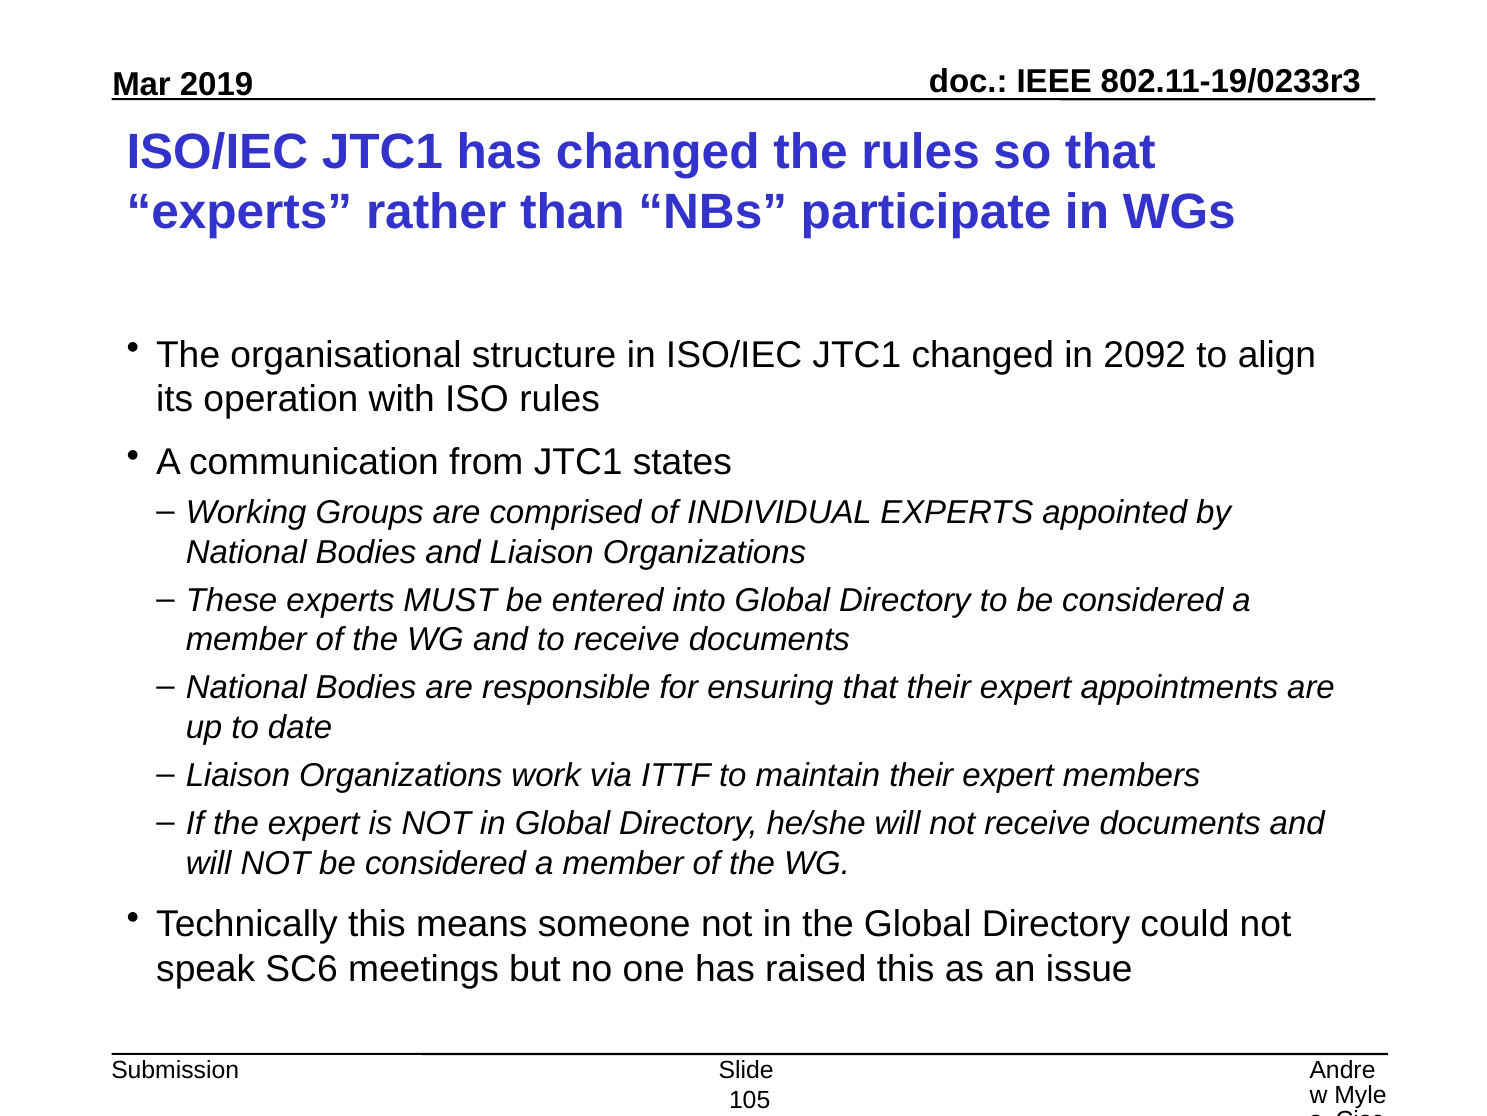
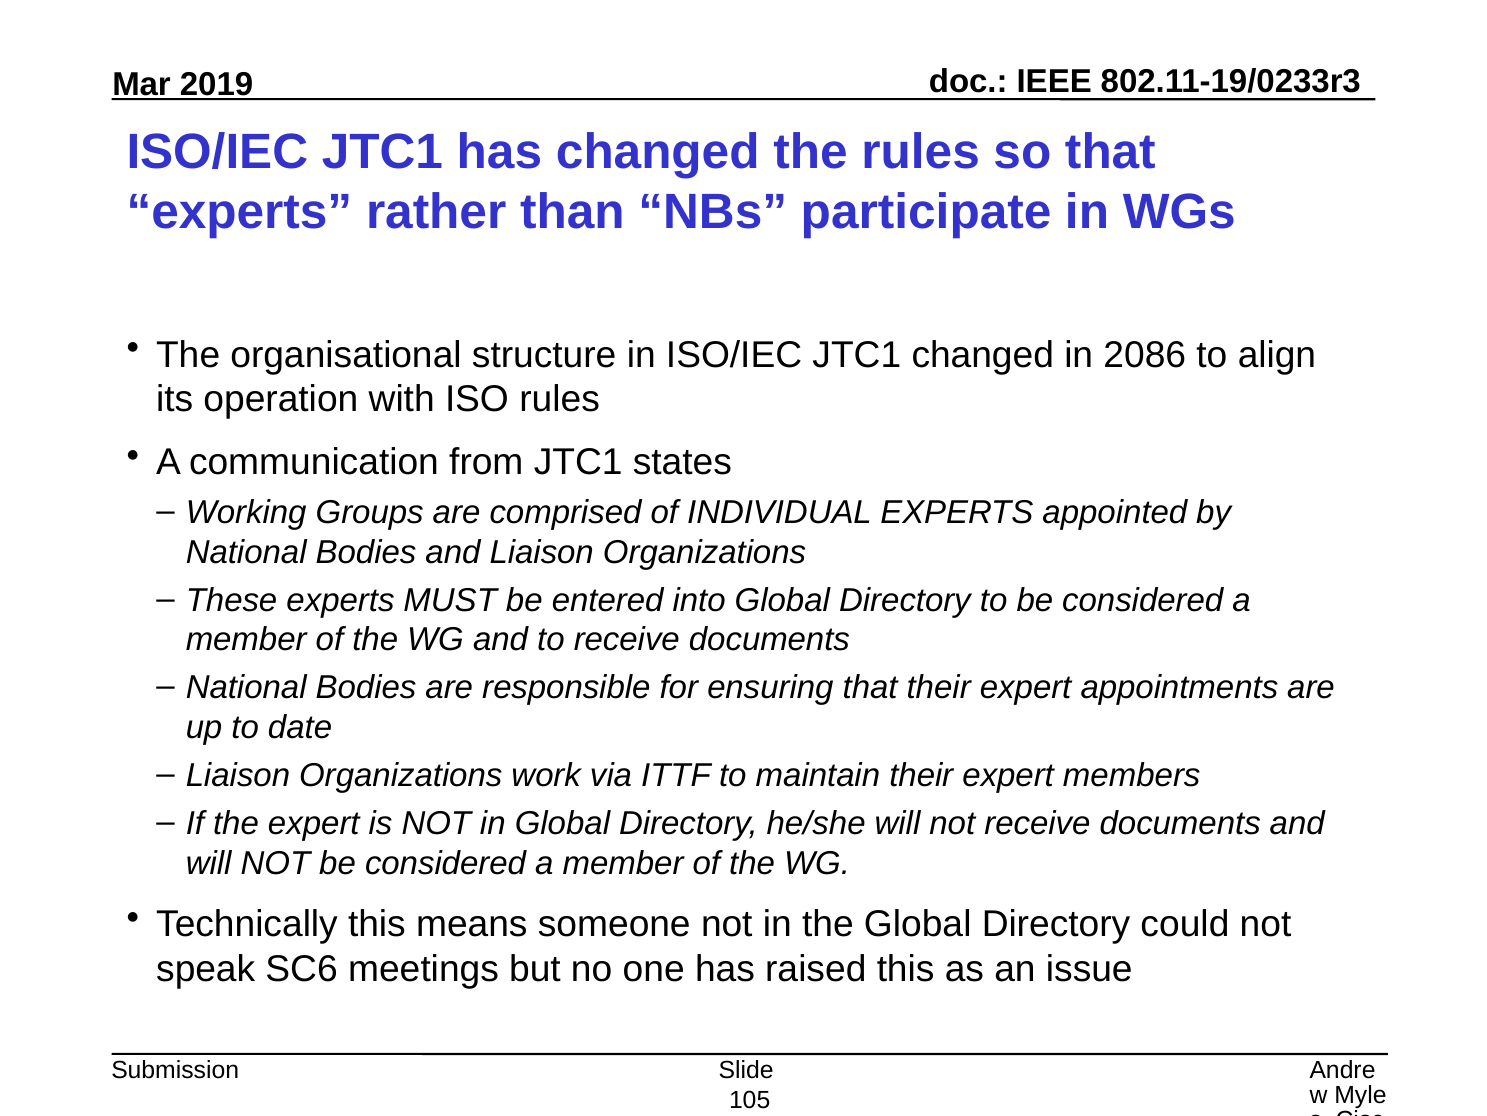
2092: 2092 -> 2086 (1145, 355)
